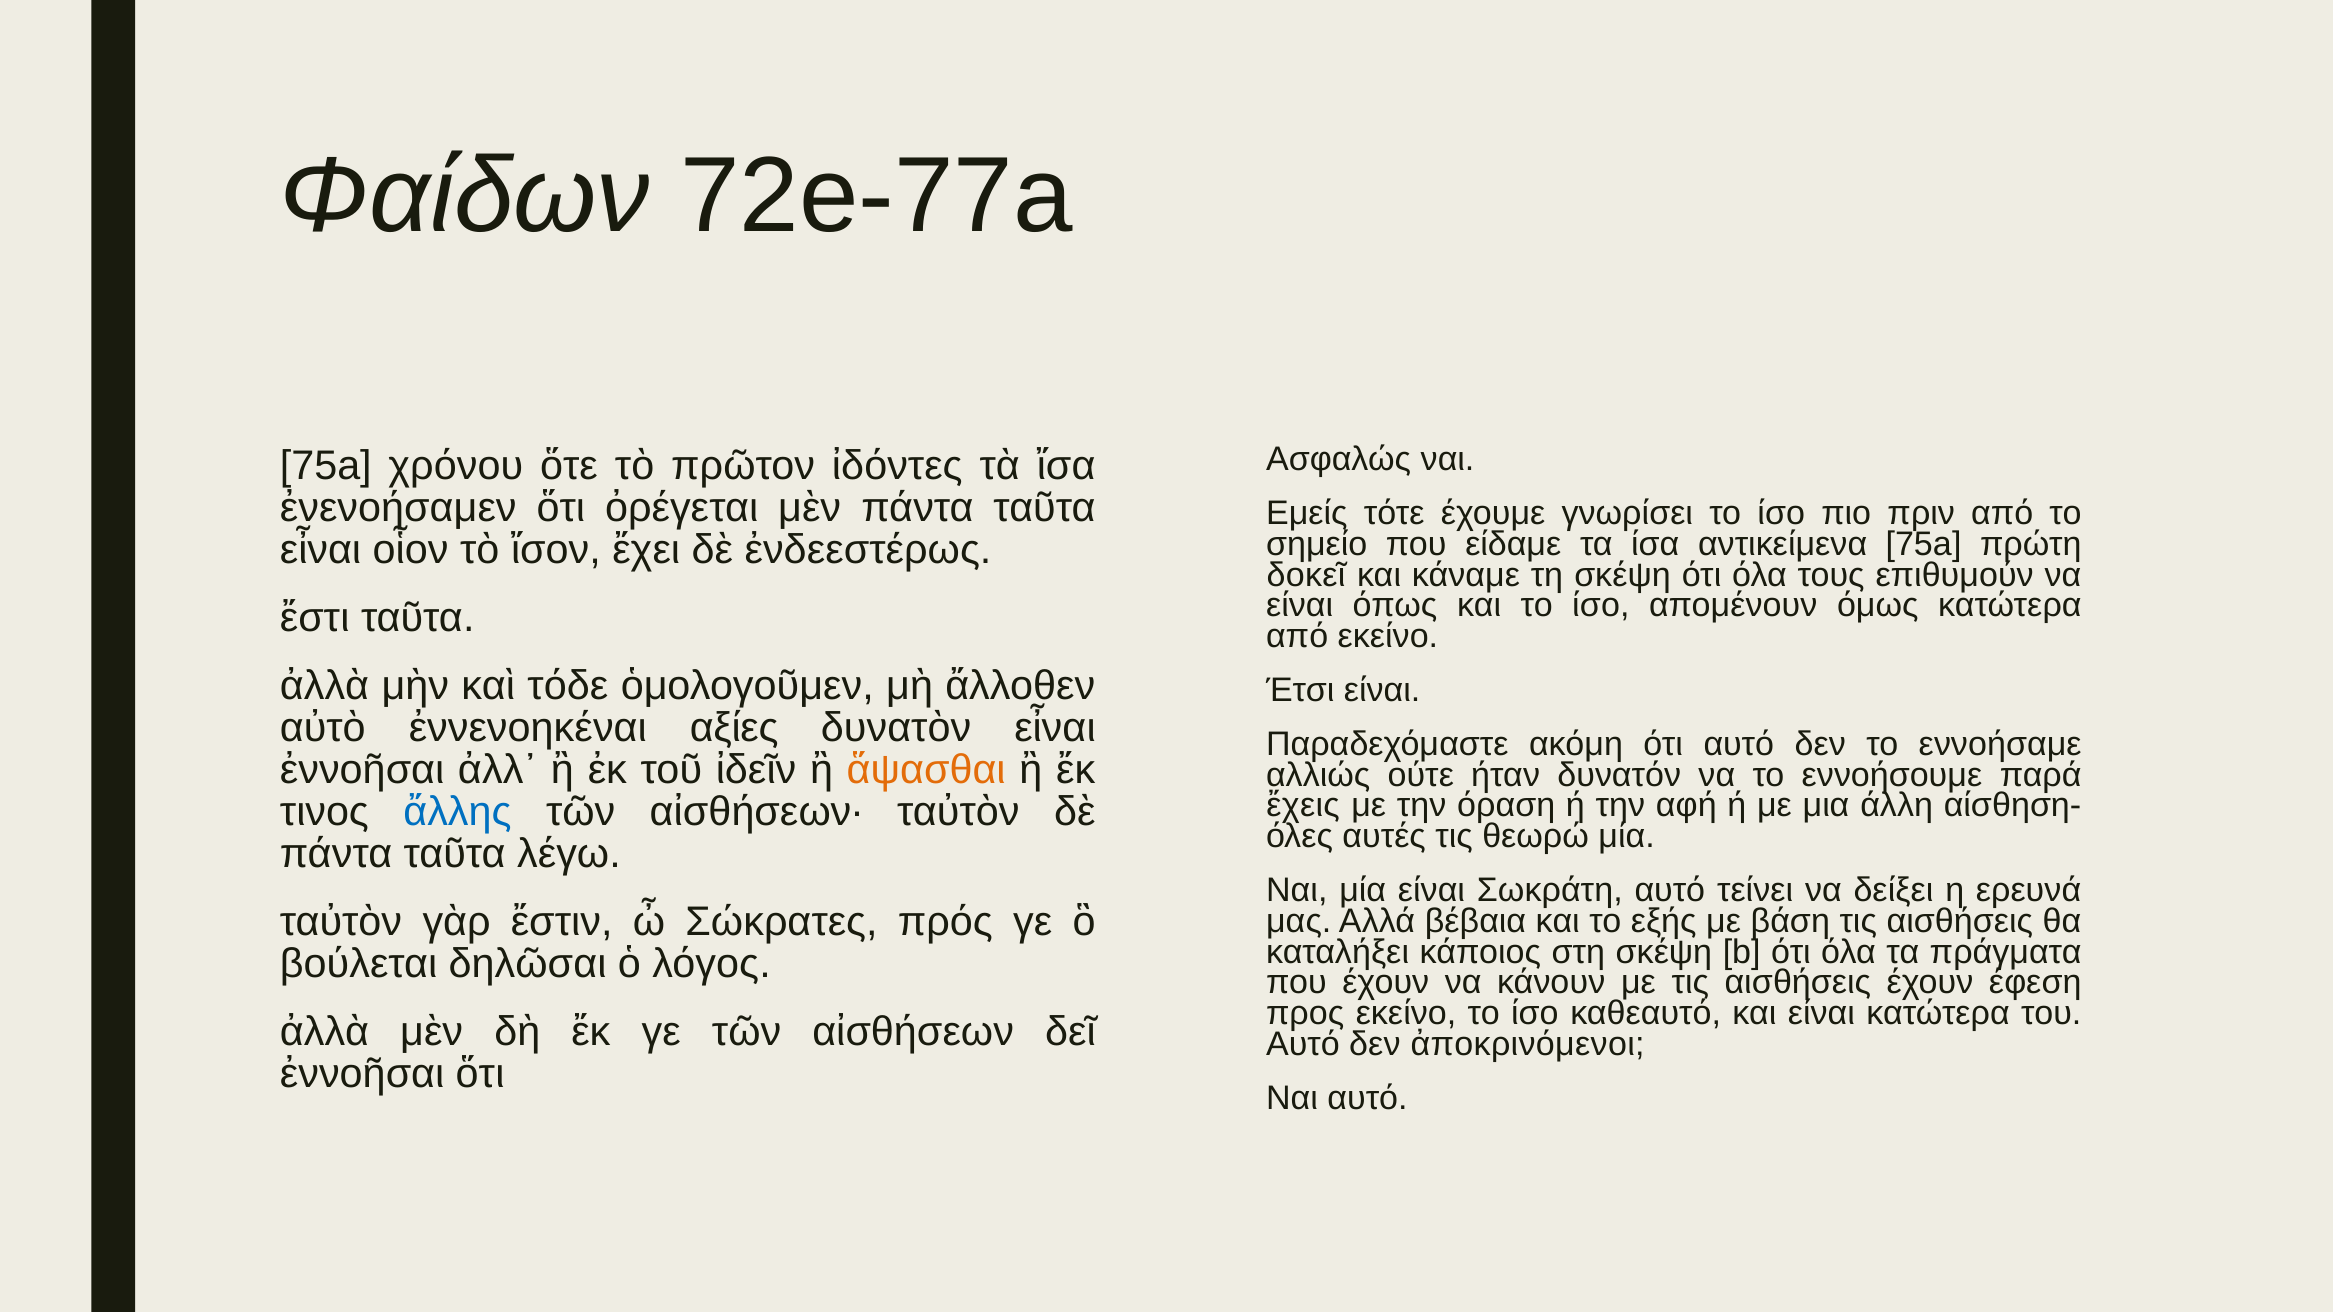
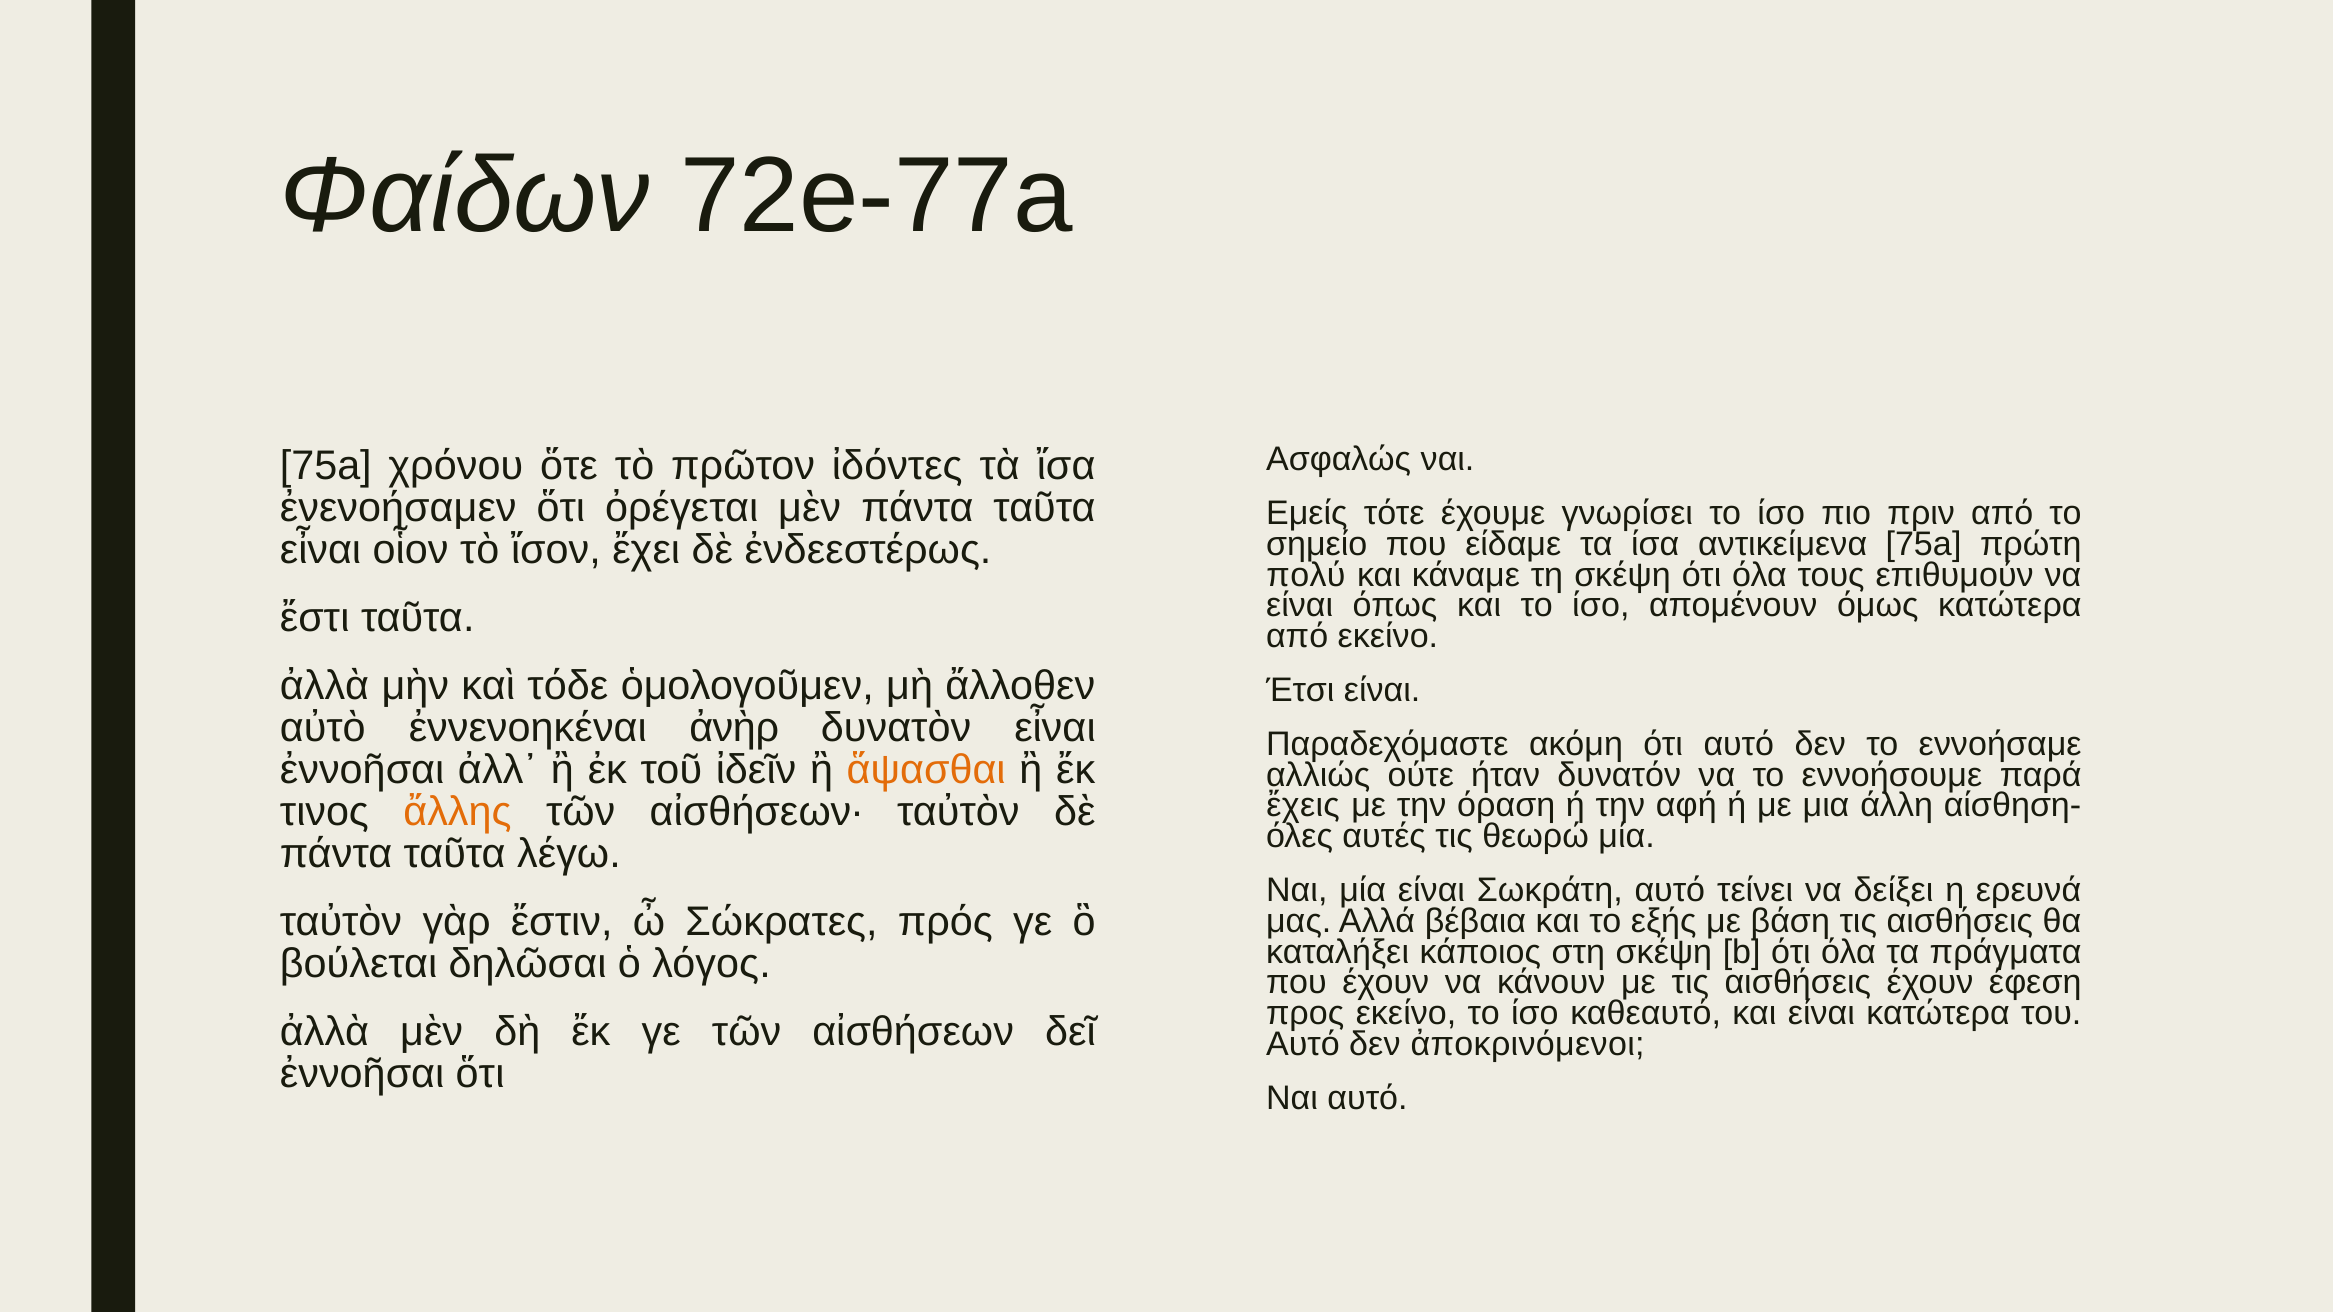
δοκεῖ: δοκεῖ -> πολύ (1306, 575)
αξίες: αξίες -> ἀνὴρ (734, 728)
ἄλλης colour: blue -> orange (457, 812)
